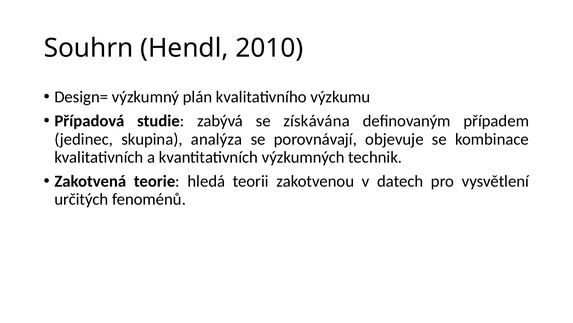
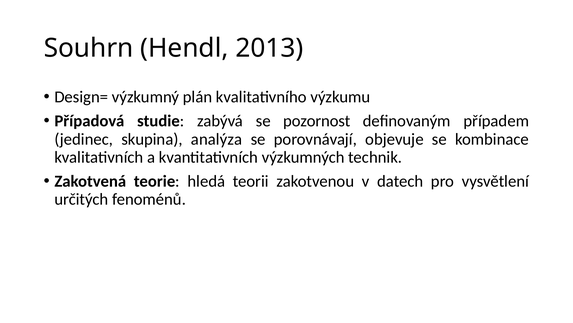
2010: 2010 -> 2013 (269, 48)
získávána: získávána -> pozornost (317, 121)
